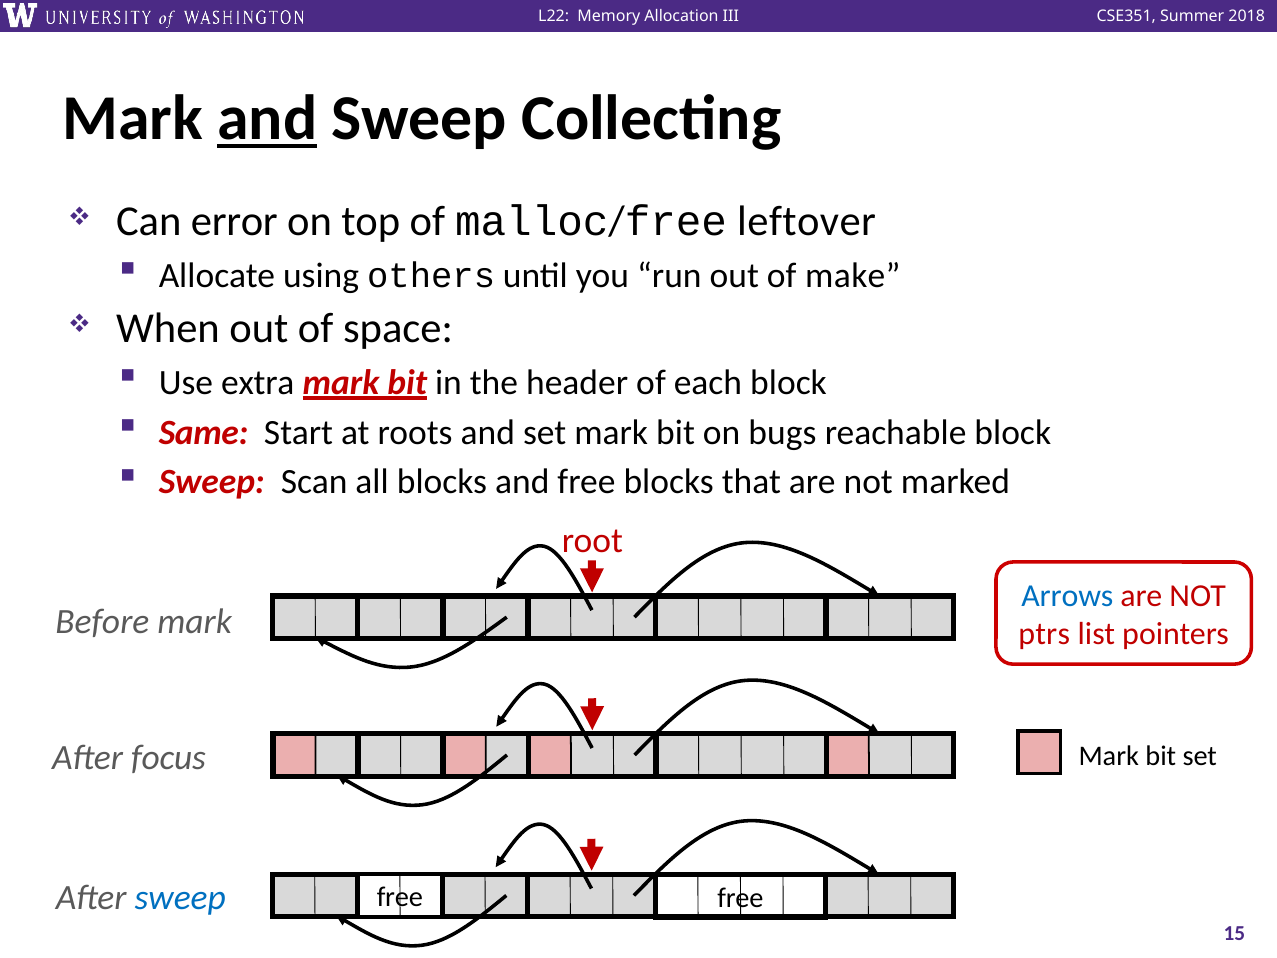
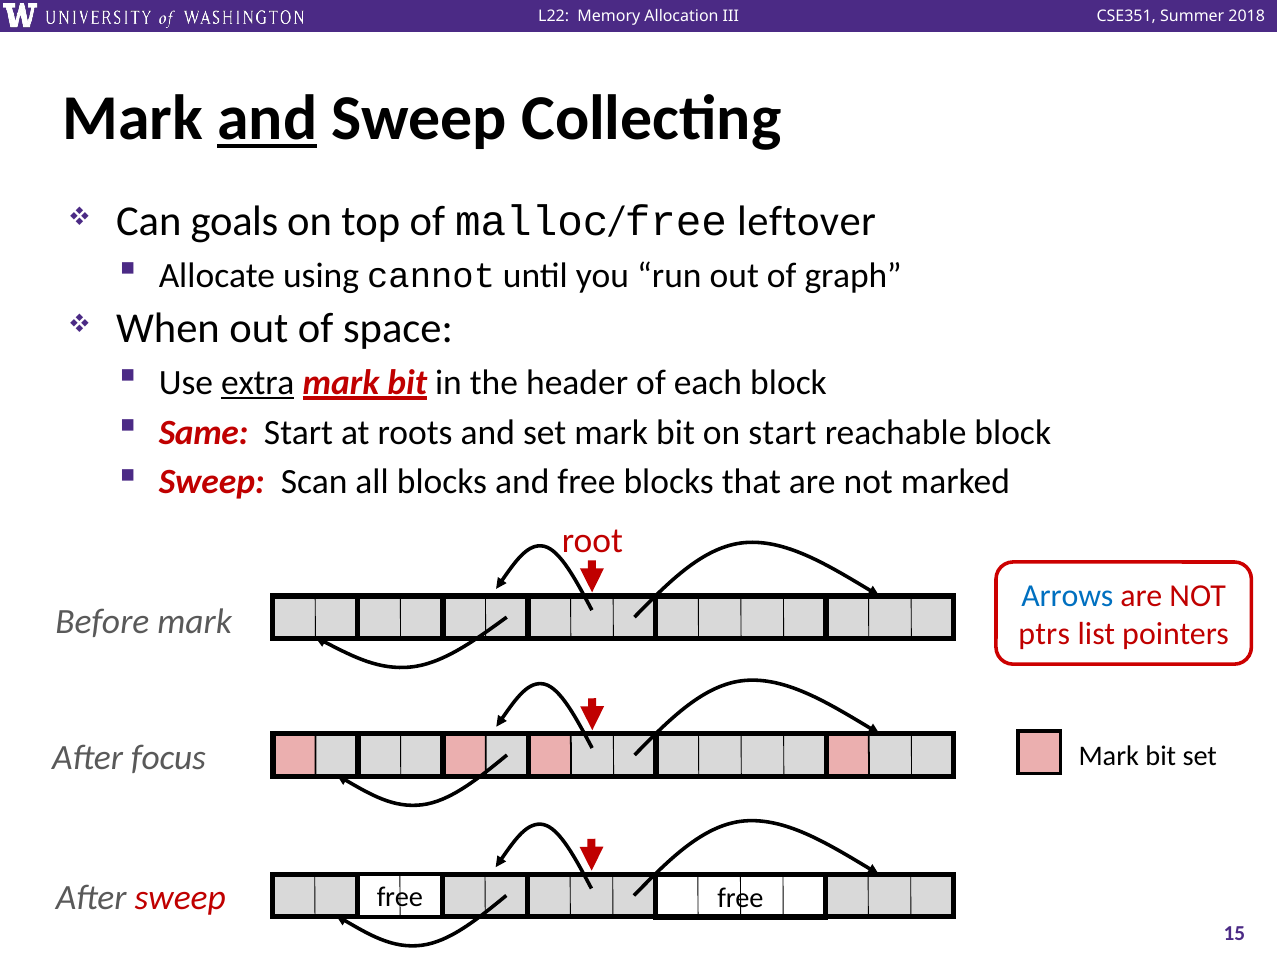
error: error -> goals (234, 221)
others: others -> cannot (431, 276)
make: make -> graph (853, 276)
extra underline: none -> present (258, 383)
on bugs: bugs -> start (782, 432)
sweep colour: blue -> red (180, 898)
